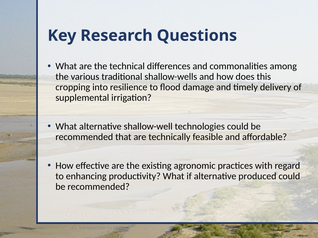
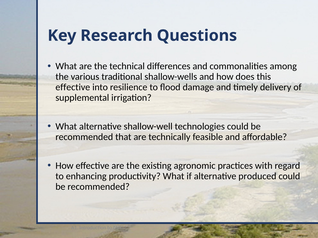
cropping: cropping -> effective (73, 87)
